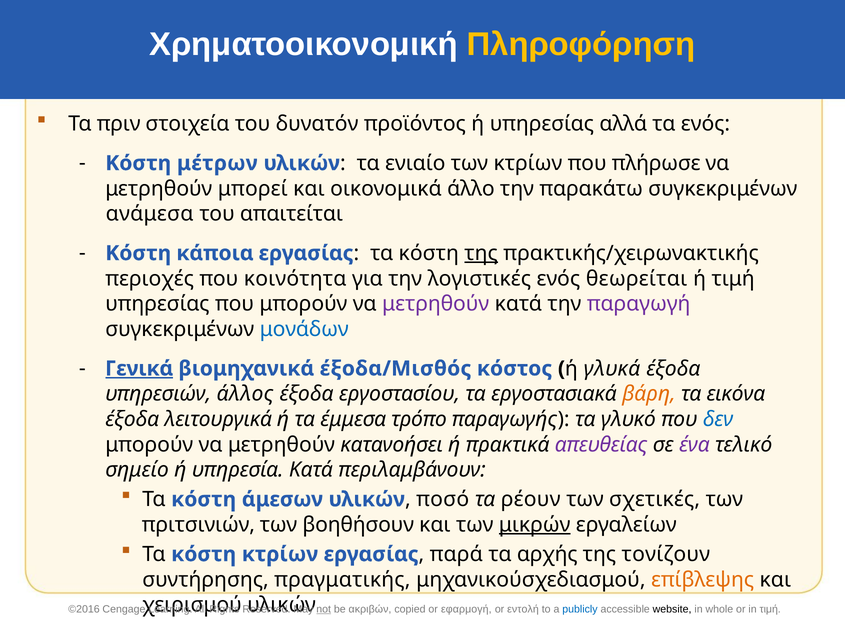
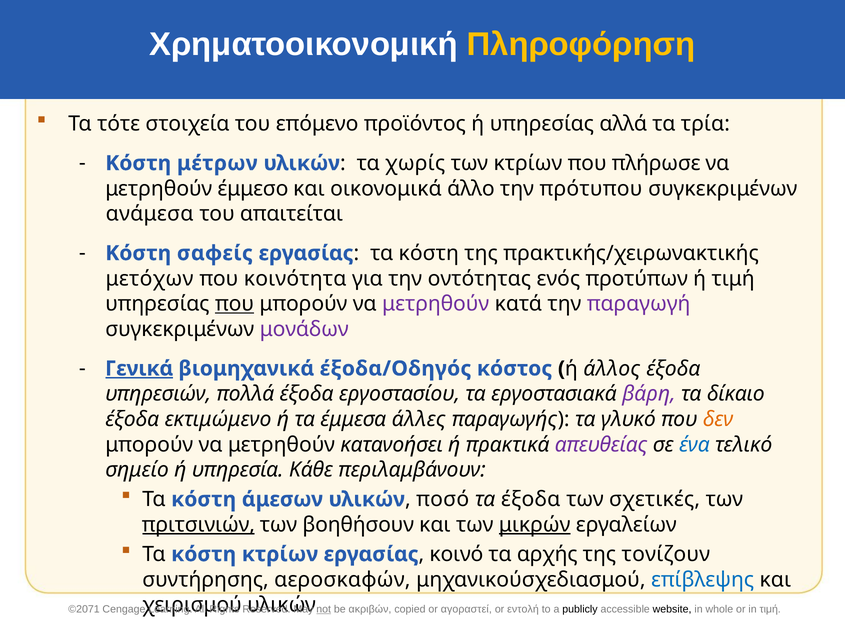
πριν: πριν -> τότε (119, 124)
δυνατόν: δυνατόν -> επόμενο (317, 124)
τα ενός: ενός -> τρία (705, 124)
ενιαίο: ενιαίο -> χωρίς (415, 163)
μπορεί: μπορεί -> έμμεσο (253, 189)
παρακάτω: παρακάτω -> πρότυπου (591, 189)
κάποια: κάποια -> σαφείς (215, 254)
της underline: present -> none (481, 254)
περιοχές: περιοχές -> μετόχων (149, 279)
λογιστικές: λογιστικές -> οντότητας (479, 279)
θεωρείται: θεωρείται -> προτύπων (637, 279)
που underline: none -> present (235, 304)
μονάδων colour: blue -> purple (304, 330)
έξοδα/Μισθός: έξοδα/Μισθός -> έξοδα/Οδηγός (395, 369)
γλυκά: γλυκά -> άλλος (612, 369)
άλλος: άλλος -> πολλά (245, 394)
βάρη colour: orange -> purple (649, 394)
εικόνα: εικόνα -> δίκαιο (736, 394)
λειτουργικά: λειτουργικά -> εκτιμώμενο (218, 420)
τρόπο: τρόπο -> άλλες (419, 420)
δεν colour: blue -> orange (718, 420)
ένα colour: purple -> blue (694, 445)
υπηρεσία Κατά: Κατά -> Κάθε (311, 470)
τα ρέουν: ρέουν -> έξοδα (531, 500)
πριτσινιών underline: none -> present (198, 525)
παρά: παρά -> κοινό (456, 555)
πραγματικής: πραγματικής -> αεροσκαφών (342, 580)
επίβλεψης colour: orange -> blue (703, 580)
©2016: ©2016 -> ©2071 (84, 610)
εφαρμογή: εφαρμογή -> αγοραστεί (466, 610)
publicly colour: blue -> black (580, 610)
